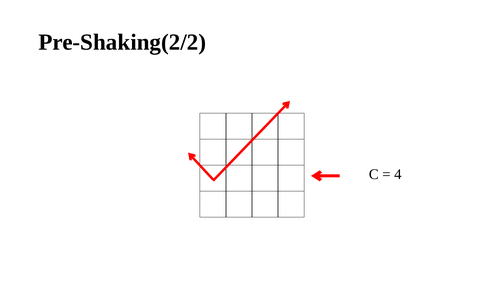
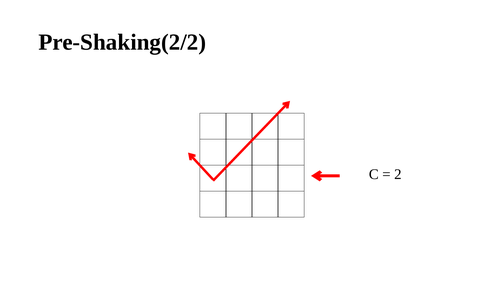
4: 4 -> 2 (398, 175)
